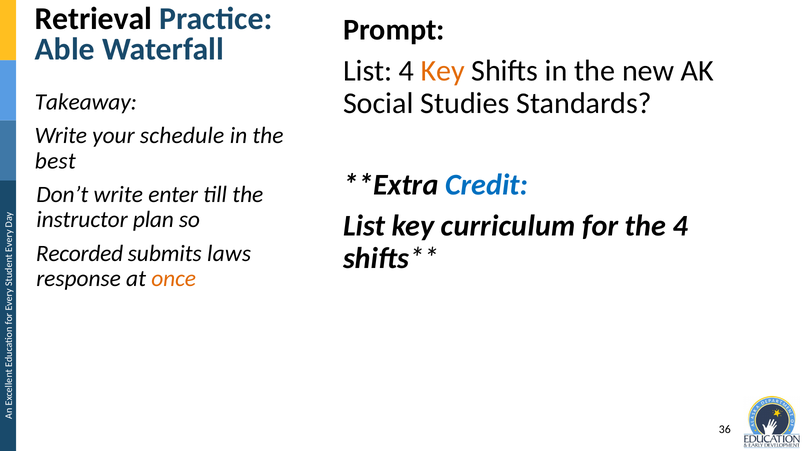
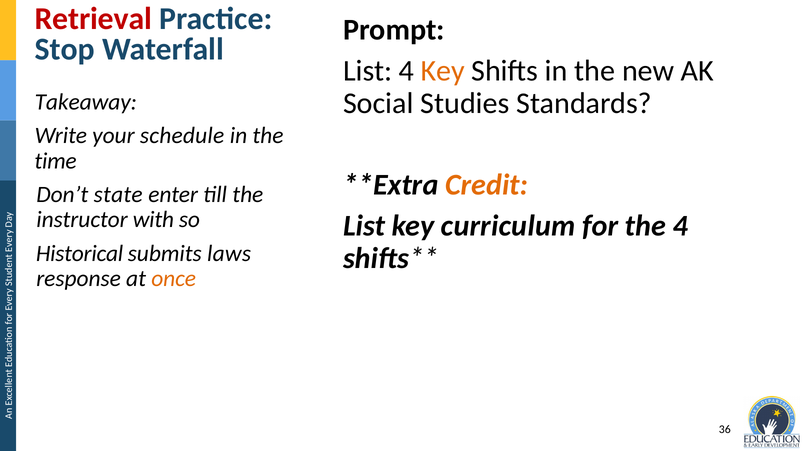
Retrieval colour: black -> red (93, 19)
Able: Able -> Stop (65, 49)
best: best -> time (56, 161)
Credit colour: blue -> orange (487, 185)
Don’t write: write -> state (118, 195)
plan: plan -> with (153, 220)
Recorded: Recorded -> Historical (80, 254)
